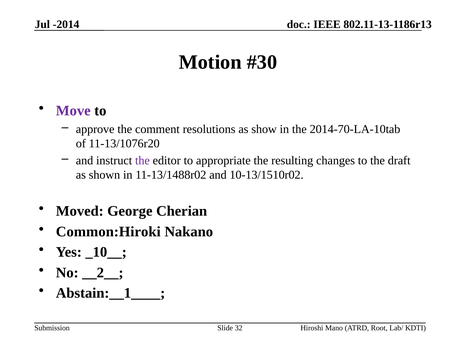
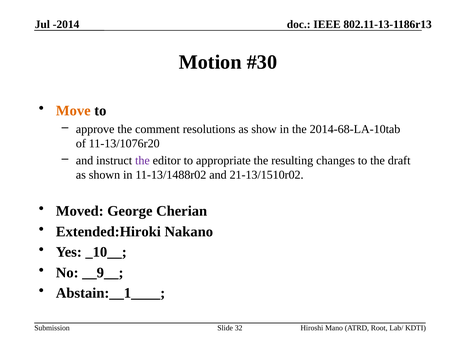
Move colour: purple -> orange (73, 111)
2014-70-LA-10tab: 2014-70-LA-10tab -> 2014-68-LA-10tab (355, 129)
10-13/1510r02: 10-13/1510r02 -> 21-13/1510r02 (267, 175)
Common:Hiroki: Common:Hiroki -> Extended:Hiroki (108, 232)
__2__: __2__ -> __9__ (103, 273)
